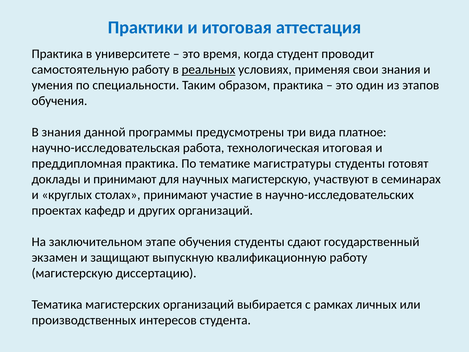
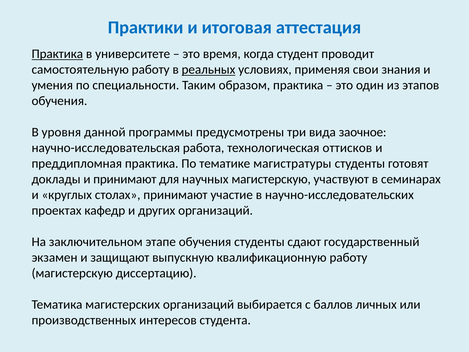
Практика underline: none -> present (57, 54)
В знания: знания -> уровня (61, 132)
платное: платное -> заочное (363, 132)
технологическая итоговая: итоговая -> оттисков (347, 148)
рамках: рамках -> баллов (333, 304)
